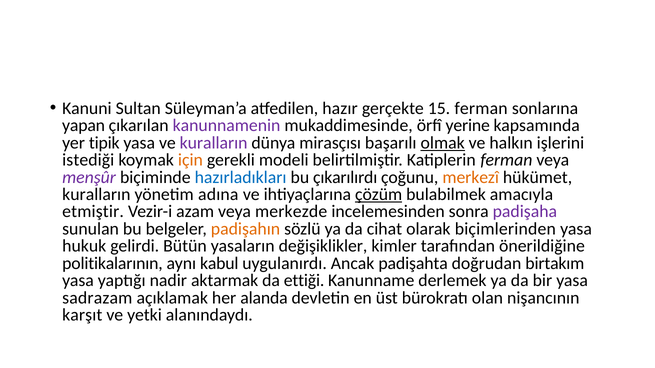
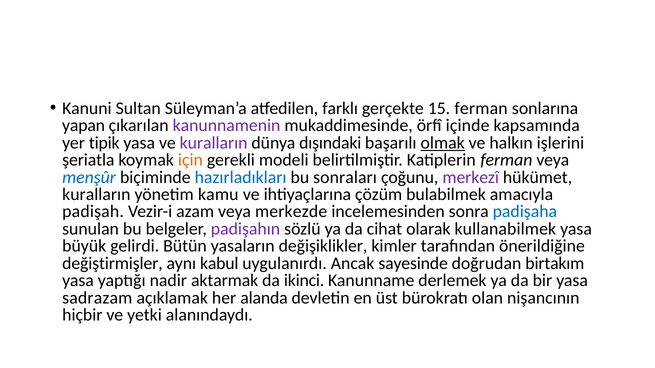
hazır: hazır -> farklı (340, 108)
yerine: yerine -> içinde (468, 126)
mirasçısı: mirasçısı -> dışındaki (330, 143)
istediği: istediği -> şeriatla (88, 160)
menşûr colour: purple -> blue (89, 177)
çıkarılırdı: çıkarılırdı -> sonraları (345, 177)
merkezî colour: orange -> purple (471, 177)
adına: adına -> kamu (218, 195)
çözüm underline: present -> none (379, 195)
etmiştir: etmiştir -> padişah (93, 212)
padişaha colour: purple -> blue (525, 212)
padişahın colour: orange -> purple (245, 229)
biçimlerinden: biçimlerinden -> kullanabilmek (505, 229)
hukuk: hukuk -> büyük (84, 246)
politikalarının: politikalarının -> değiştirmişler (112, 264)
padişahta: padişahta -> sayesinde (413, 264)
ettiği: ettiği -> ikinci (304, 281)
karşıt: karşıt -> hiçbir (82, 315)
